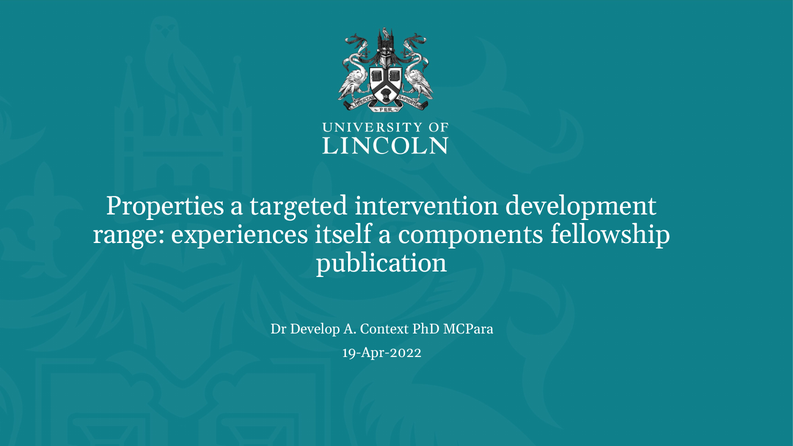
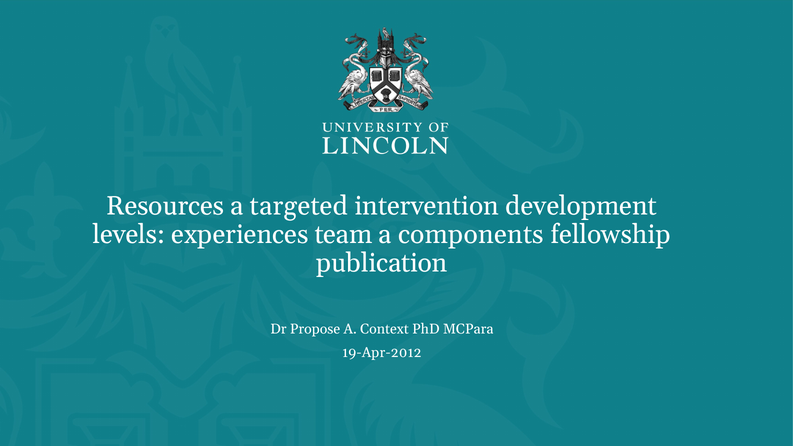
Properties: Properties -> Resources (165, 206)
range: range -> levels (129, 235)
itself: itself -> team (343, 235)
Develop: Develop -> Propose (315, 329)
19-Apr-2022: 19-Apr-2022 -> 19-Apr-2012 (382, 353)
